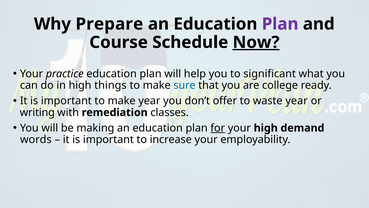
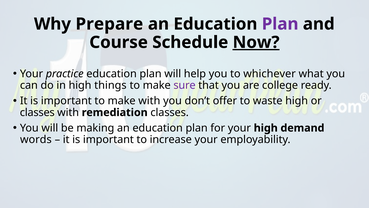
significant: significant -> whichever (270, 74)
sure colour: blue -> purple (185, 85)
make year: year -> with (149, 101)
waste year: year -> high (297, 101)
writing: writing -> classes (37, 112)
for underline: present -> none (218, 128)
